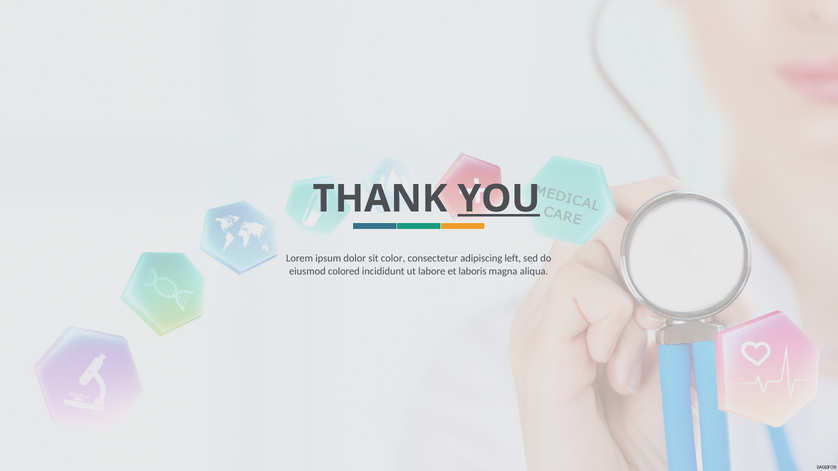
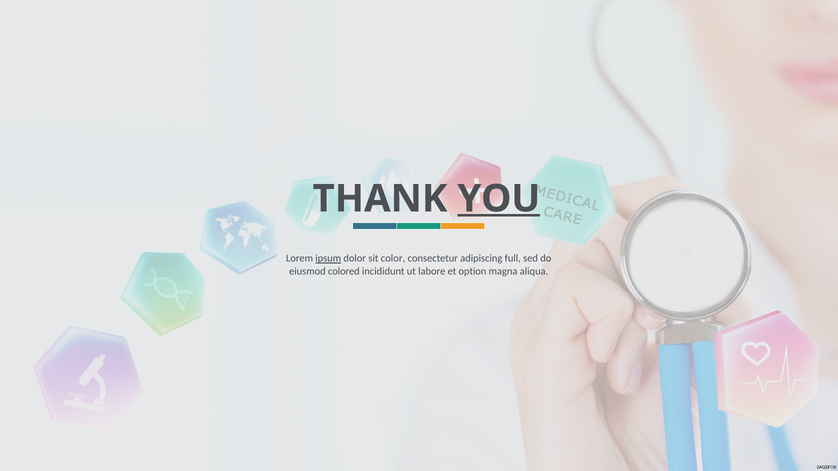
ipsum underline: none -> present (328, 259)
left: left -> full (513, 259)
laboris: laboris -> option (472, 271)
